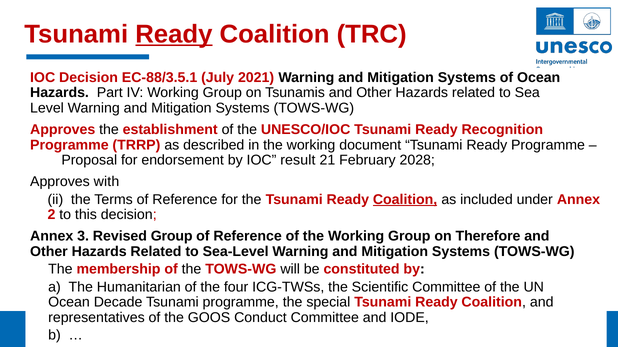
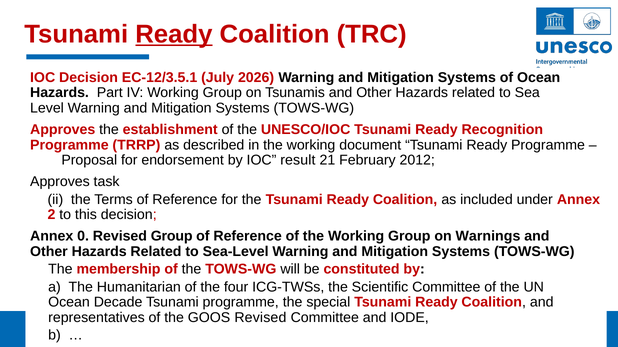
EC-88/3.5.1: EC-88/3.5.1 -> EC-12/3.5.1 (160, 78)
2021: 2021 -> 2026 (256, 78)
2028: 2028 -> 2012 (417, 160)
with: with -> task (107, 182)
Coalition underline: present -> none (405, 200)
3: 3 -> 0 (83, 237)
Therefore: Therefore -> Warnings (488, 237)
GOOS Conduct: Conduct -> Revised (260, 318)
